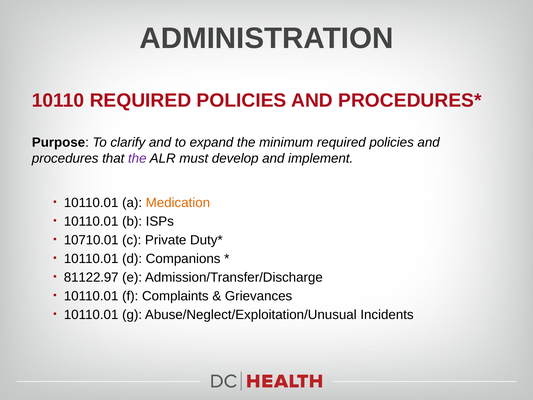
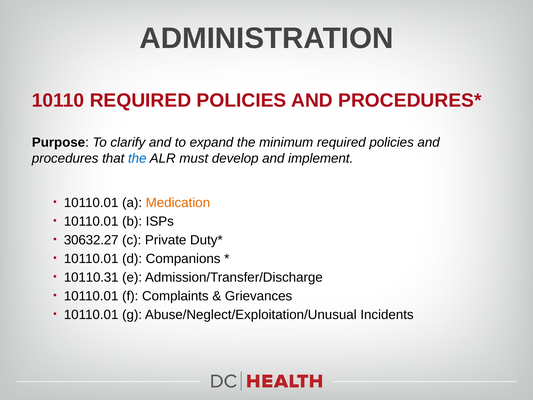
the colour: purple -> blue (137, 158)
10710.01: 10710.01 -> 30632.27 (91, 240)
81122.97: 81122.97 -> 10110.31 (91, 277)
